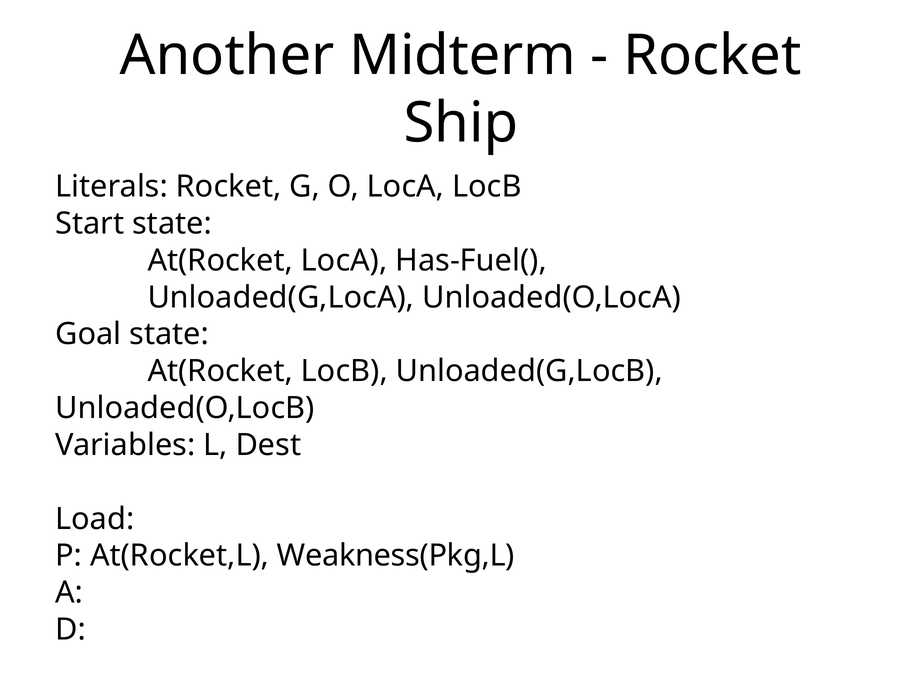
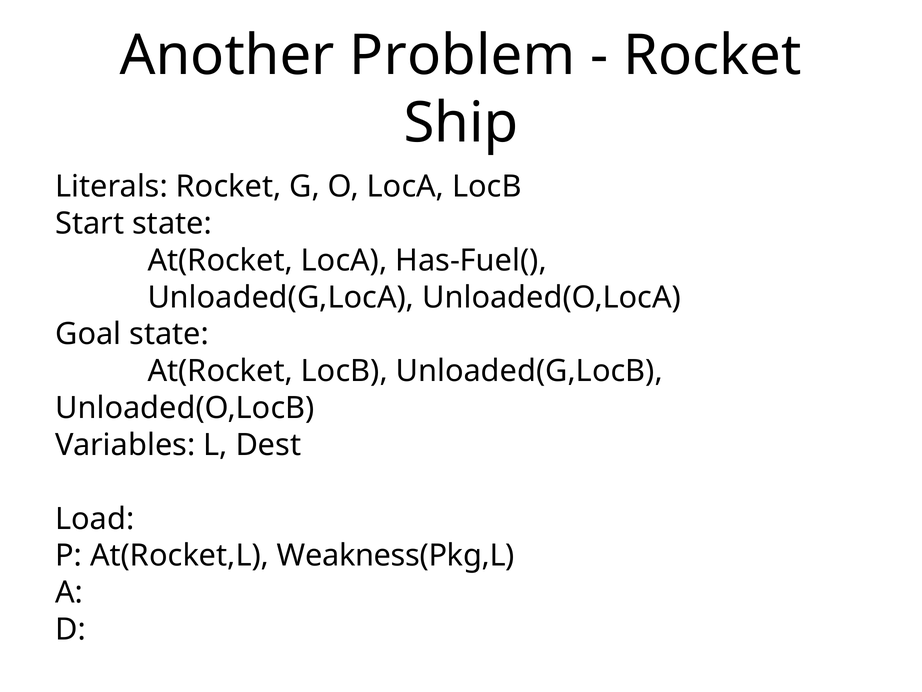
Midterm: Midterm -> Problem (462, 55)
